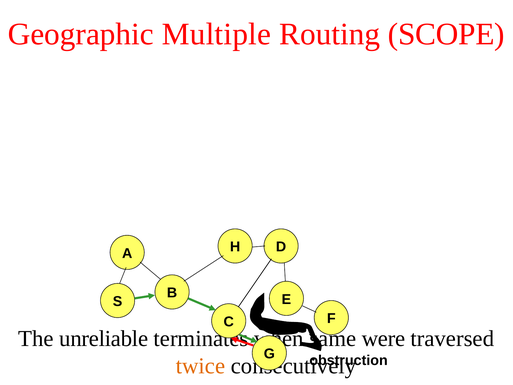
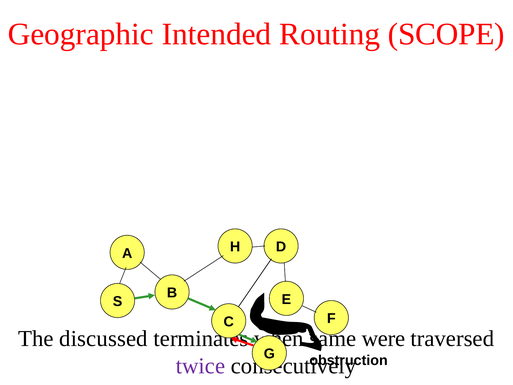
Multiple: Multiple -> Intended (216, 34)
unreliable: unreliable -> discussed (103, 338)
twice colour: orange -> purple (200, 366)
